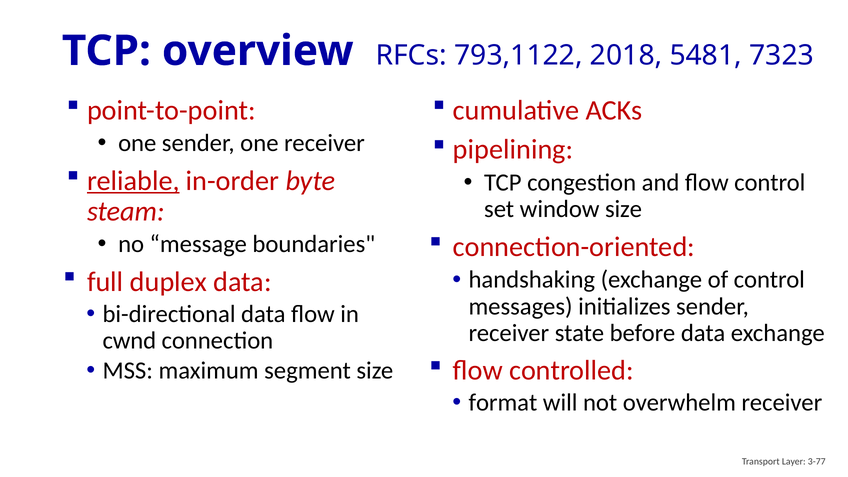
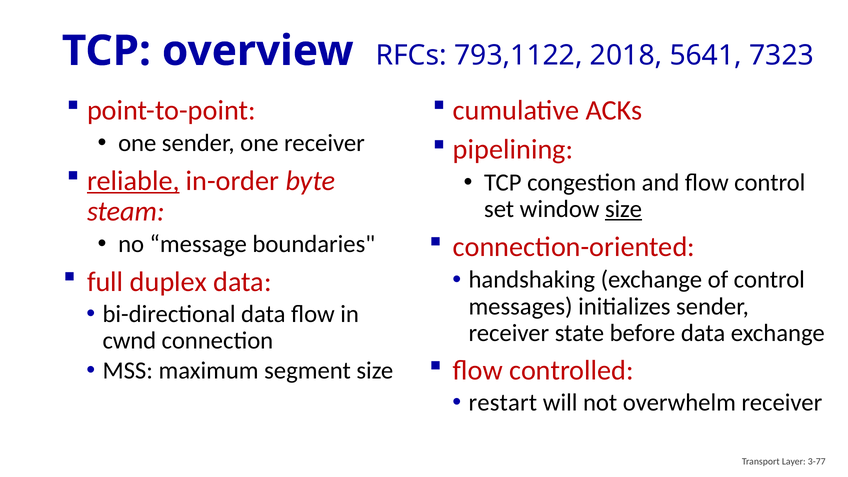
5481: 5481 -> 5641 (706, 56)
size underline: none -> present (624, 209)
format: format -> restart (503, 403)
